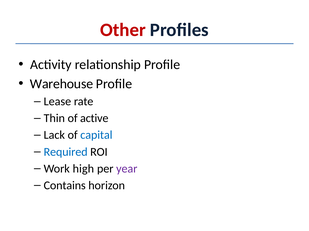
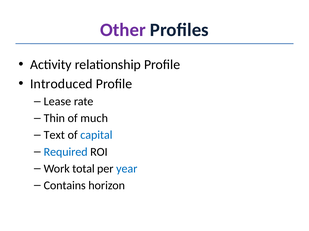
Other colour: red -> purple (123, 30)
Warehouse: Warehouse -> Introduced (61, 84)
active: active -> much (94, 119)
Lack: Lack -> Text (54, 135)
high: high -> total (83, 169)
year colour: purple -> blue (127, 169)
